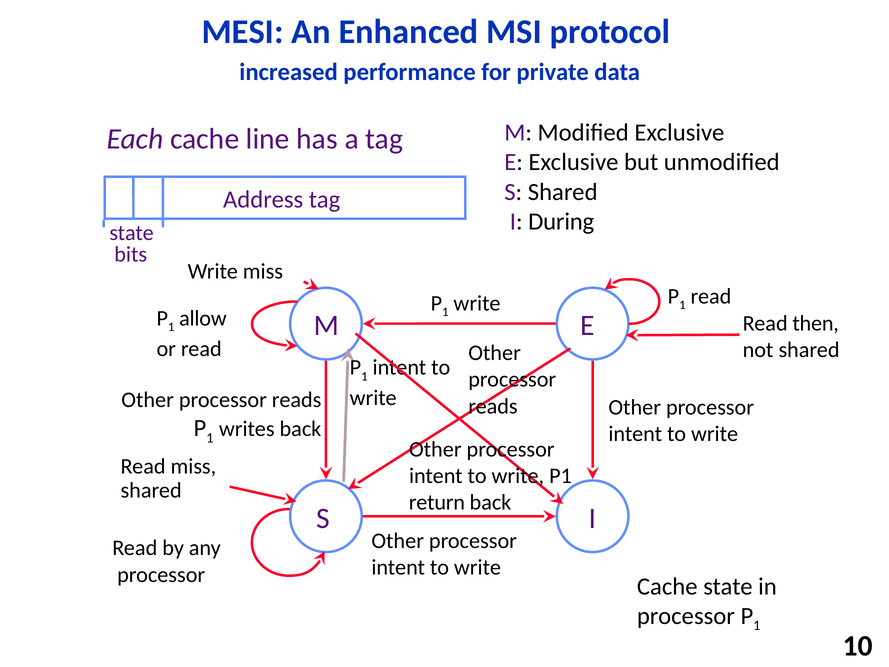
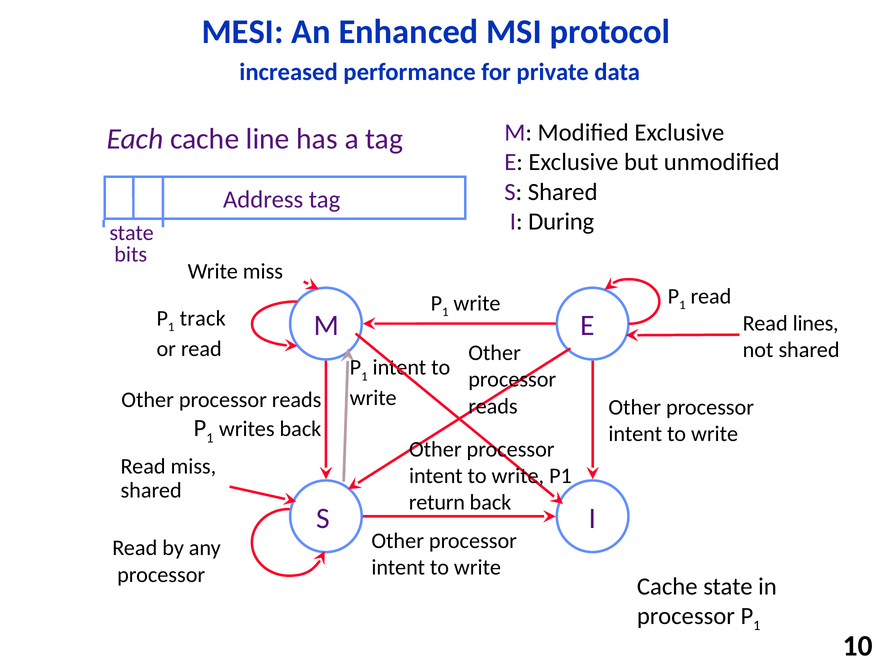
allow: allow -> track (203, 318)
then: then -> lines (816, 323)
